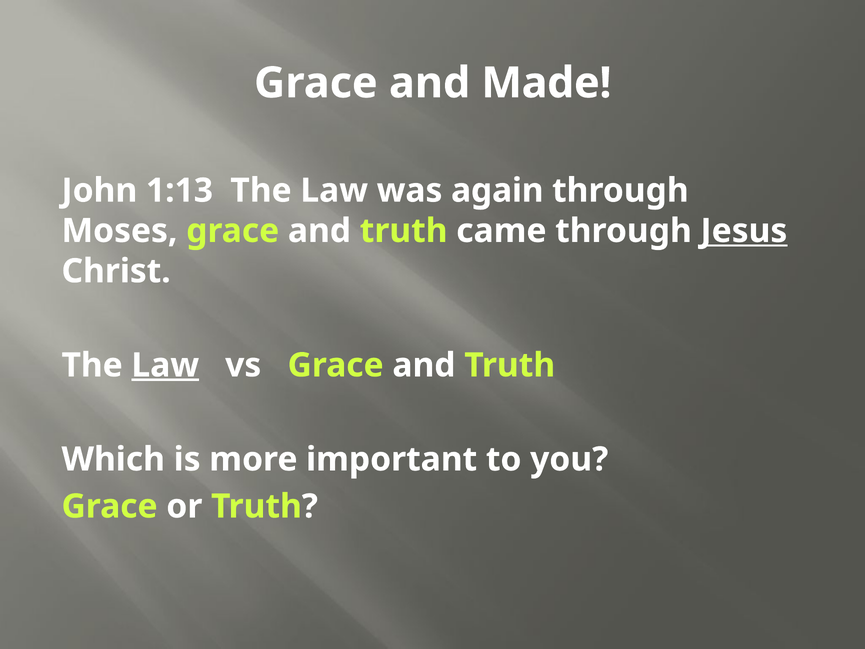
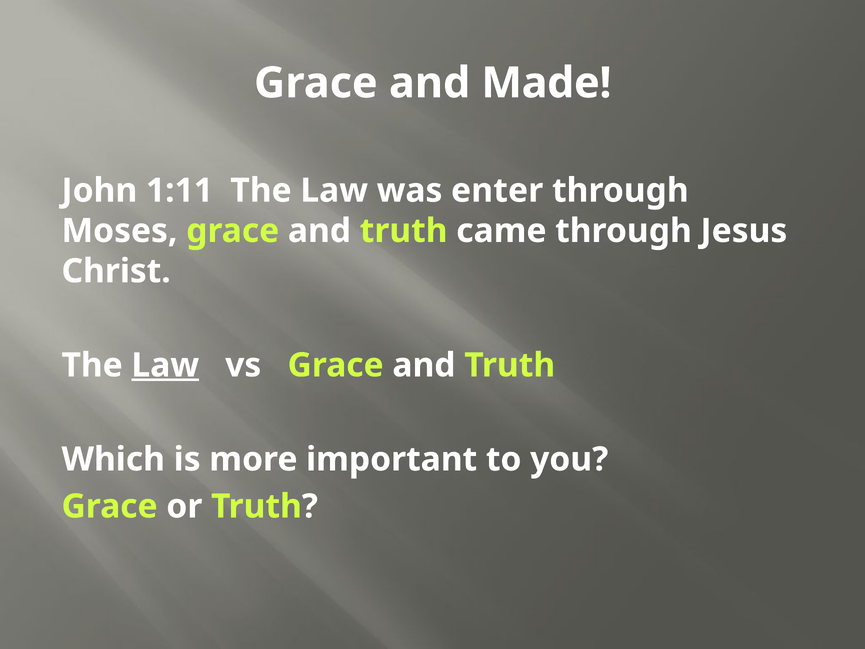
1:13: 1:13 -> 1:11 (180, 191)
again: again -> enter (497, 191)
Jesus underline: present -> none (744, 231)
